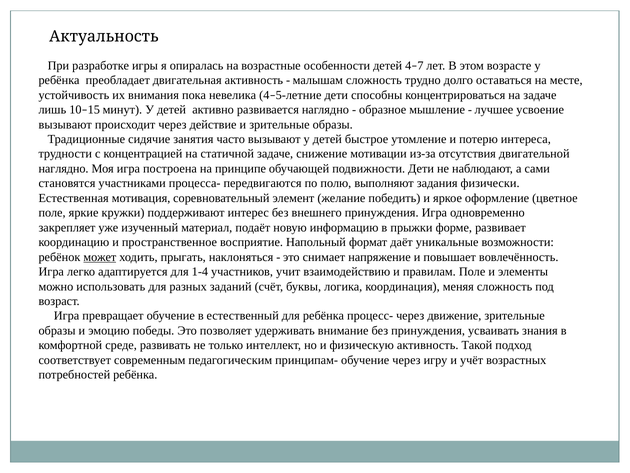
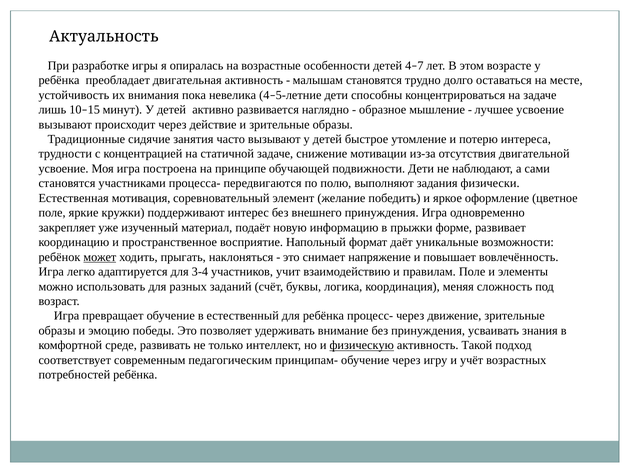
малышам сложность: сложность -> становятся (374, 80)
наглядно: наглядно -> усвоение (64, 168)
1-4: 1-4 -> 3-4 (200, 271)
физическую underline: none -> present (362, 345)
